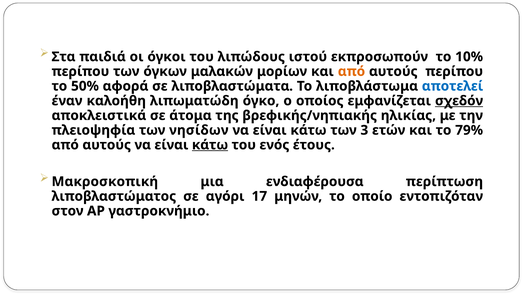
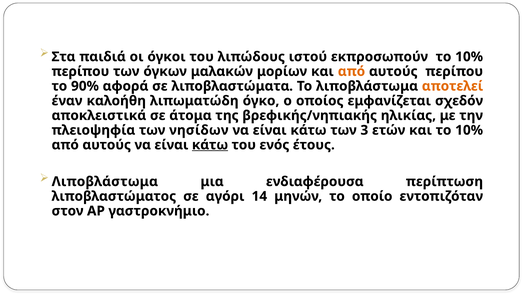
50%: 50% -> 90% (85, 86)
αποτελεί colour: blue -> orange (452, 86)
σχεδόν underline: present -> none (459, 101)
και το 79%: 79% -> 10% (469, 130)
Μακροσκοπική: Μακροσκοπική -> Λιποβλάστωμα (105, 182)
17: 17 -> 14 (259, 196)
